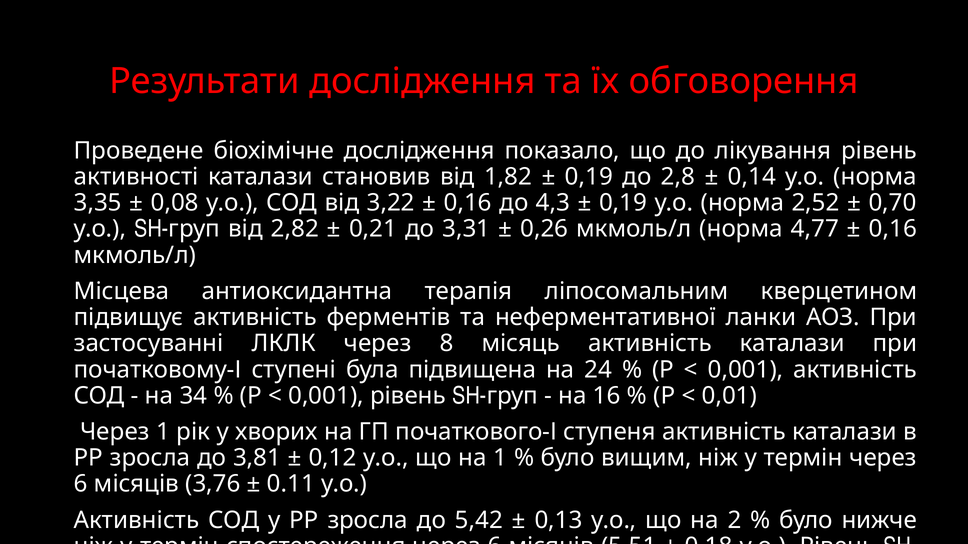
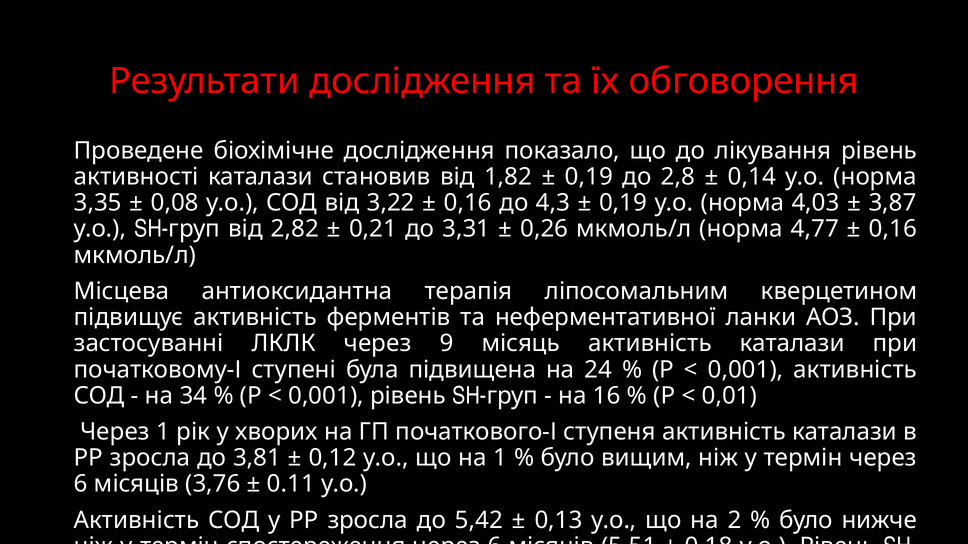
2,52: 2,52 -> 4,03 (816, 203)
0,70: 0,70 -> 3,87 (893, 203)
8: 8 -> 9 (446, 344)
